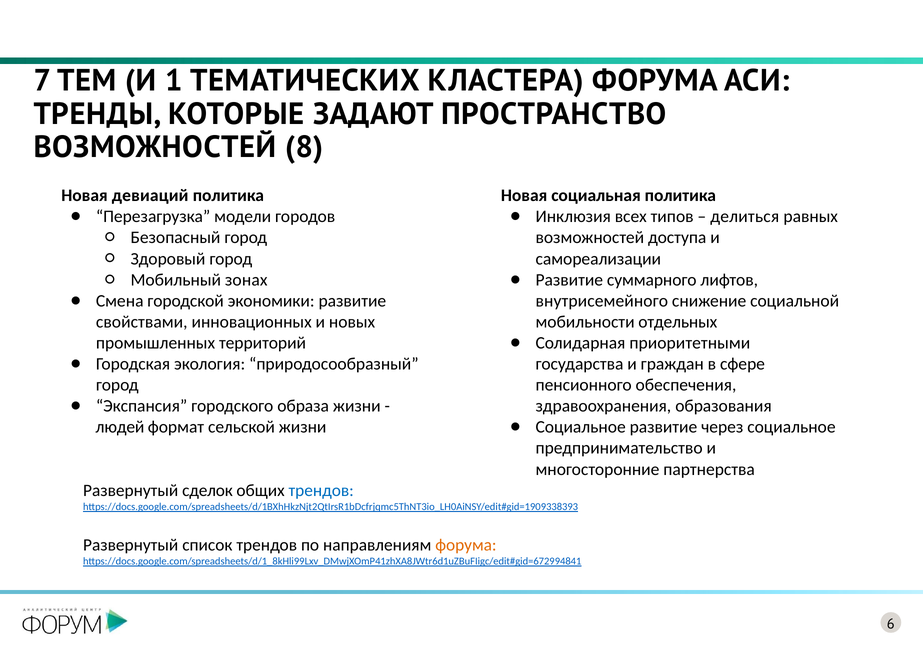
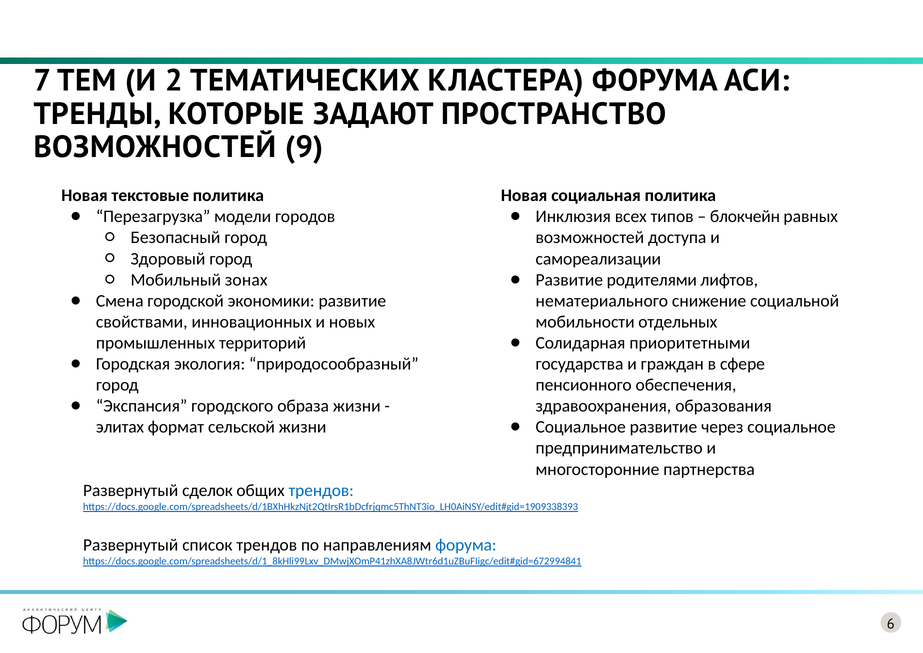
1: 1 -> 2 (174, 81)
8: 8 -> 9 (304, 147)
девиаций: девиаций -> текстовые (150, 195)
делиться: делиться -> блокчейн (745, 216)
суммарного: суммарного -> родителями (652, 280)
внутрисемейного: внутрисемейного -> нематериального (602, 301)
людей: людей -> элитах (120, 427)
форума colour: orange -> blue (466, 545)
